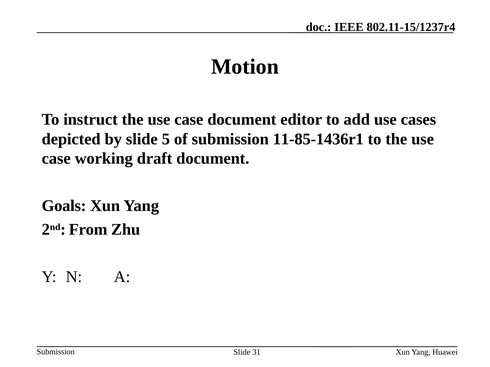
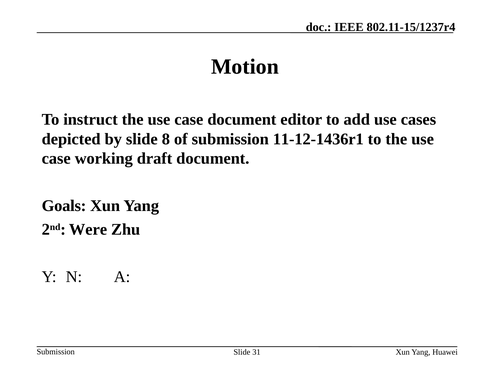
5: 5 -> 8 (166, 139)
11-85-1436r1: 11-85-1436r1 -> 11-12-1436r1 (318, 139)
From: From -> Were (88, 230)
